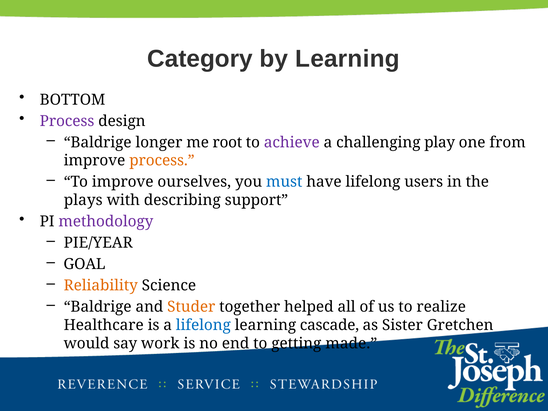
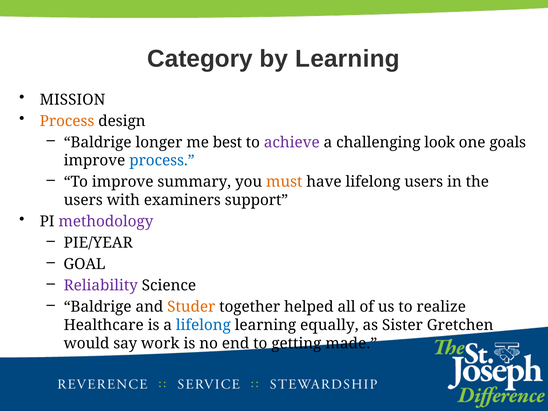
BOTTOM: BOTTOM -> MISSION (73, 100)
Process colour: purple -> orange (67, 121)
root: root -> best (227, 142)
play: play -> look (440, 142)
from: from -> goals (508, 142)
process colour: orange -> blue (162, 161)
ourselves: ourselves -> summary (194, 182)
must colour: blue -> orange (284, 182)
plays: plays -> users (83, 200)
describing: describing -> examiners (182, 200)
Reliability colour: orange -> purple (101, 285)
cascade: cascade -> equally (329, 325)
